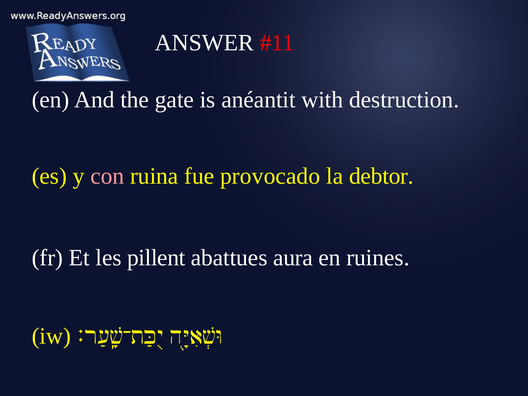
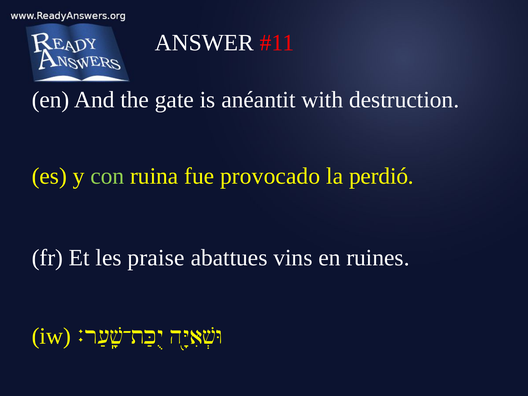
con colour: pink -> light green (107, 176)
debtor: debtor -> perdió (381, 176)
pillent: pillent -> praise (156, 258)
aura: aura -> vins (293, 258)
